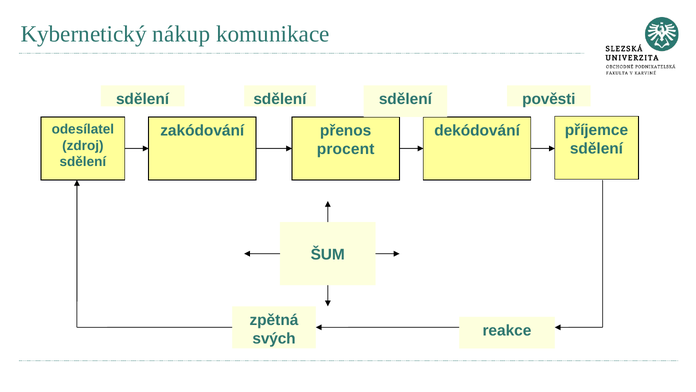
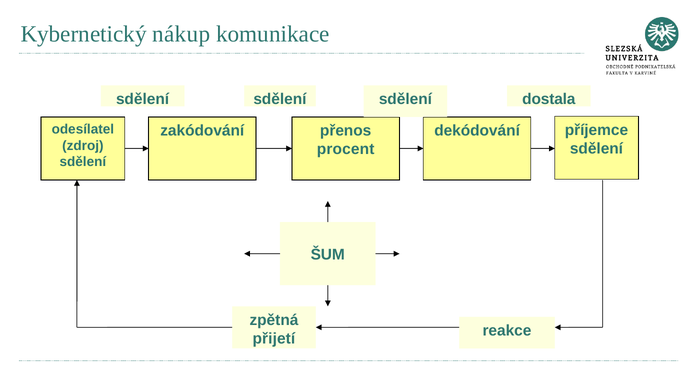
pověsti: pověsti -> dostala (549, 99)
svých: svých -> přijetí (274, 338)
